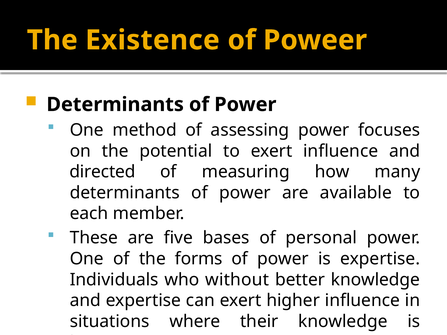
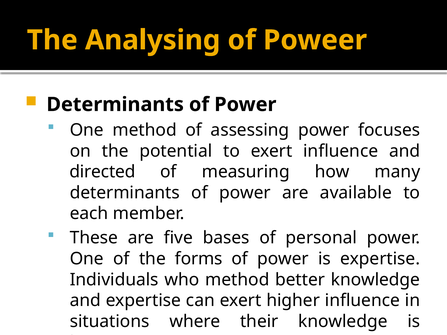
Existence: Existence -> Analysing (153, 40)
who without: without -> method (237, 280)
